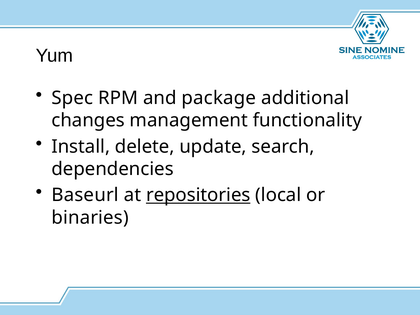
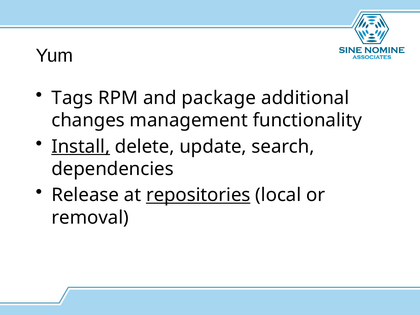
Spec: Spec -> Tags (72, 98)
Install underline: none -> present (81, 147)
Baseurl: Baseurl -> Release (85, 195)
binaries: binaries -> removal (90, 218)
